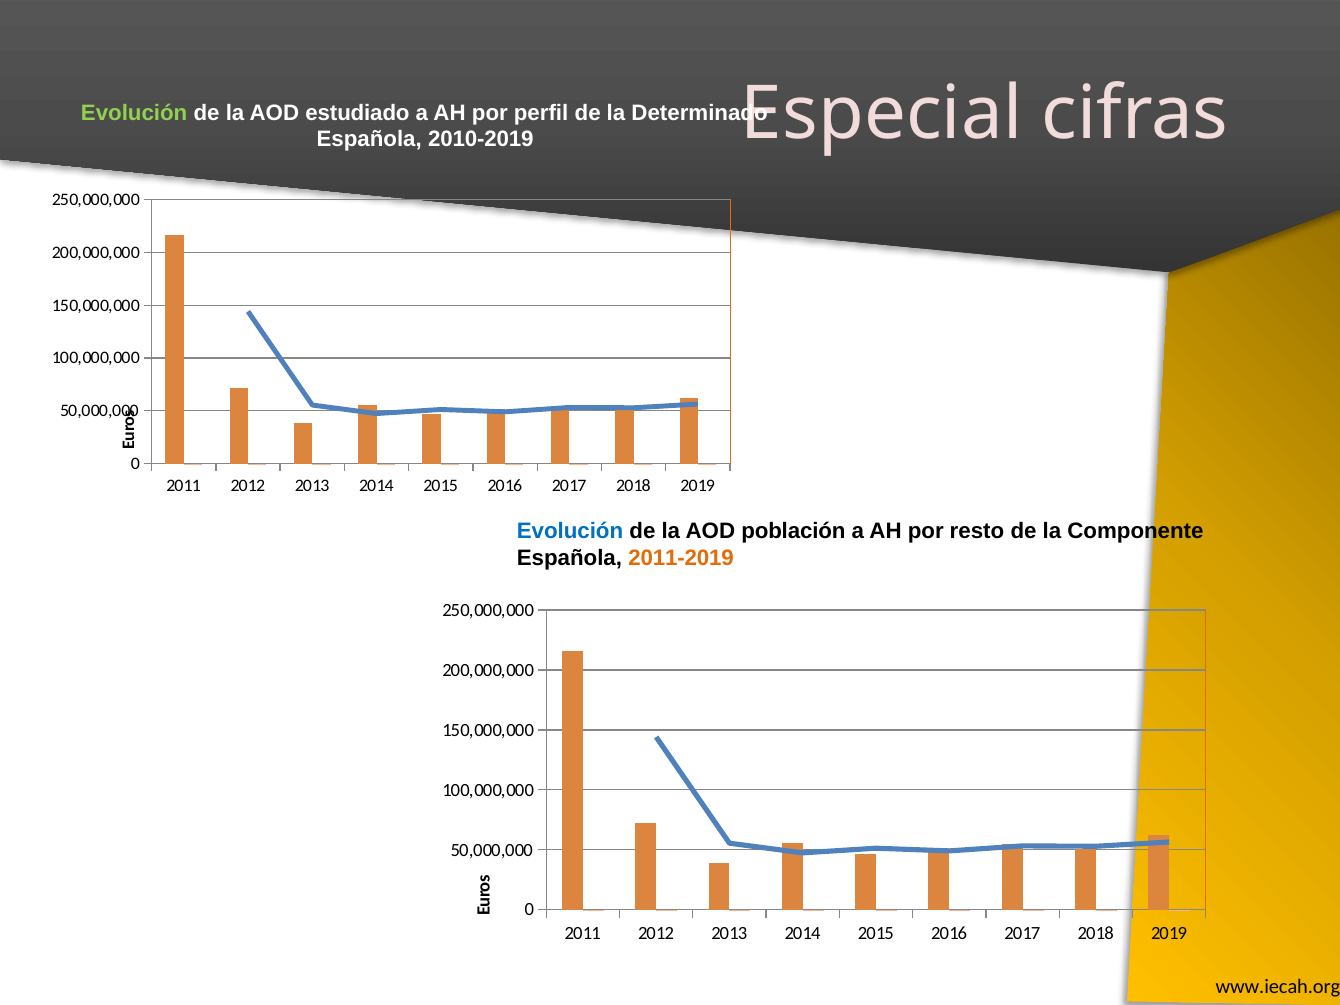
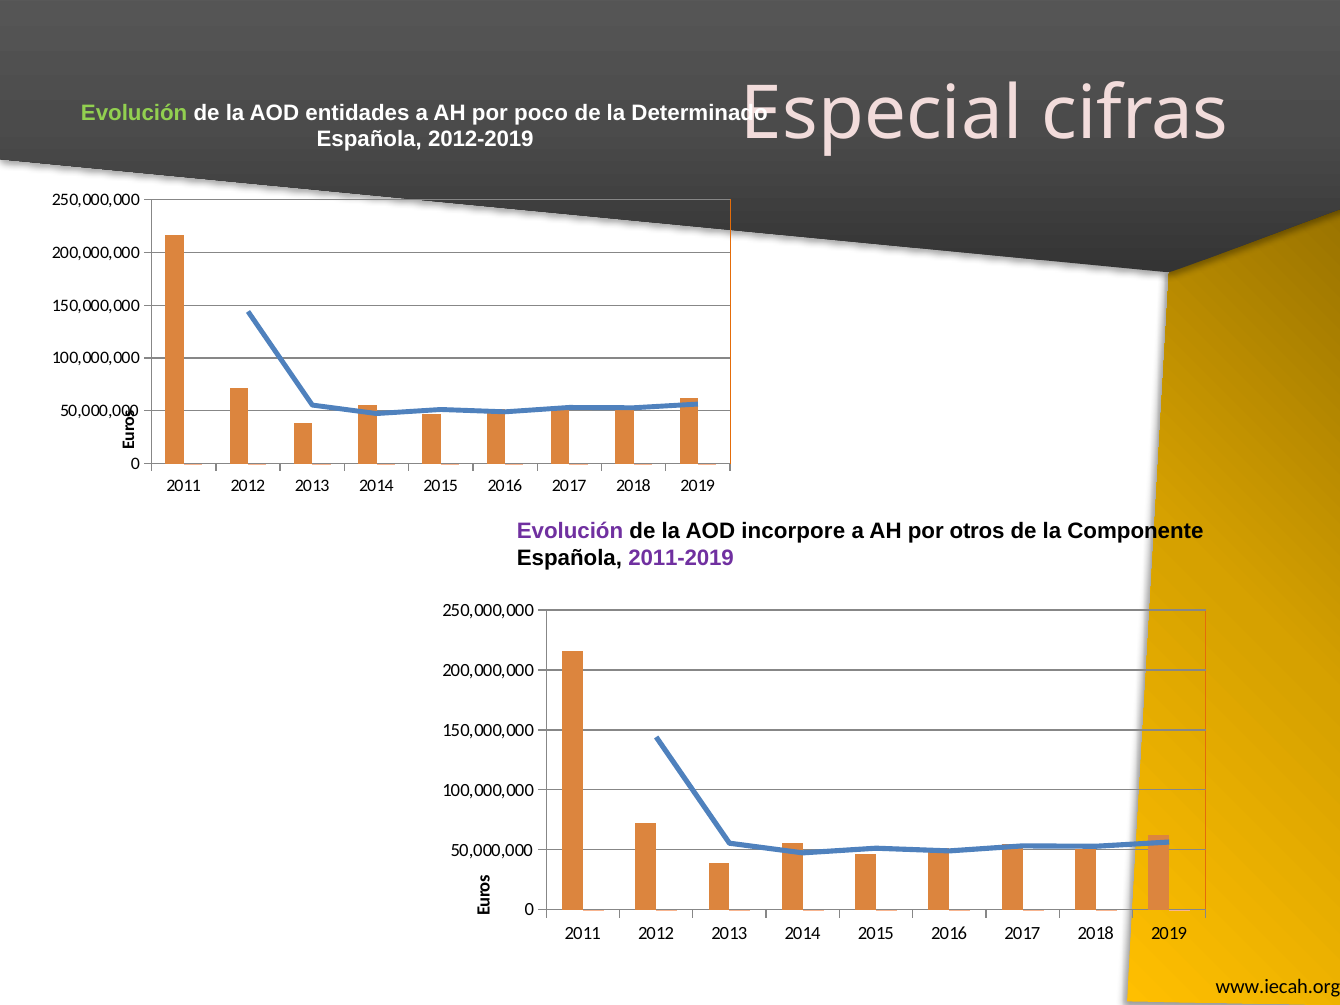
estudiado: estudiado -> entidades (357, 113)
perfil: perfil -> poco (541, 113)
2010-2019: 2010-2019 -> 2012-2019 (481, 139)
Evolución colour: blue -> purple (570, 531)
población: población -> incorpore (793, 531)
resto: resto -> otros (977, 531)
2011-2019 colour: orange -> purple (681, 558)
